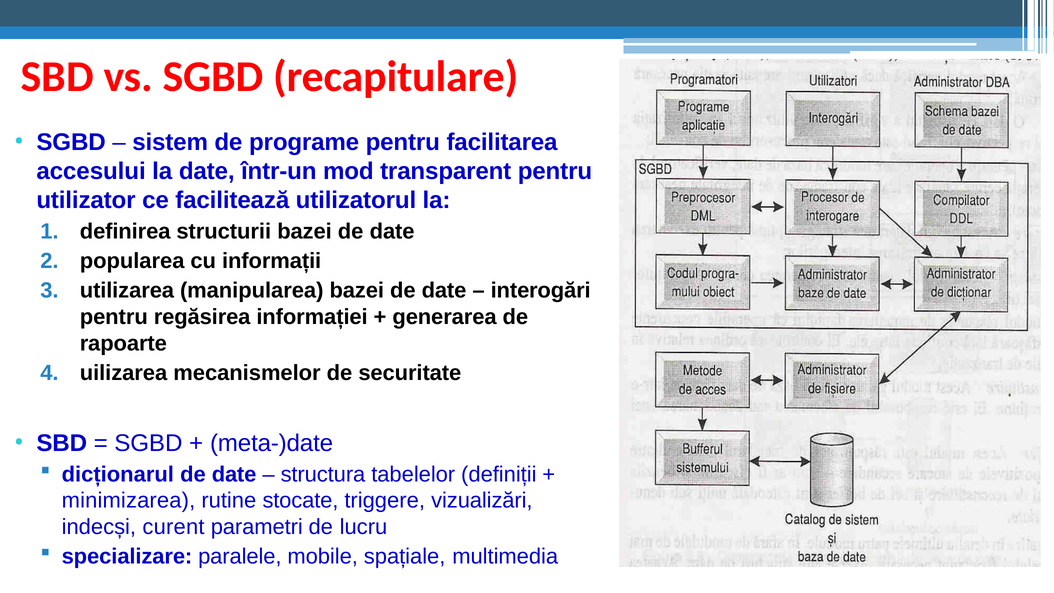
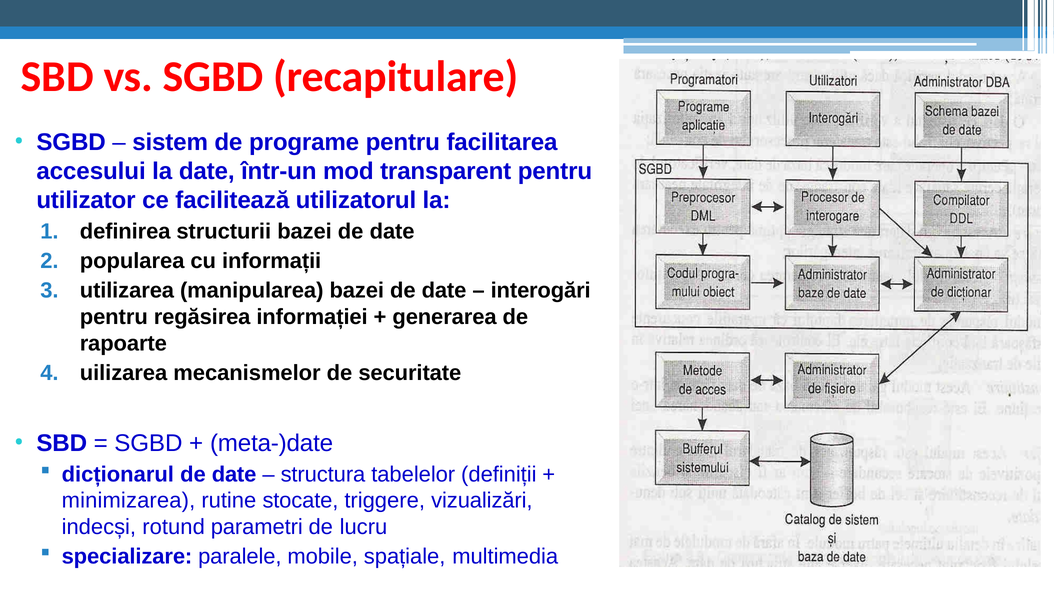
curent: curent -> rotund (174, 527)
